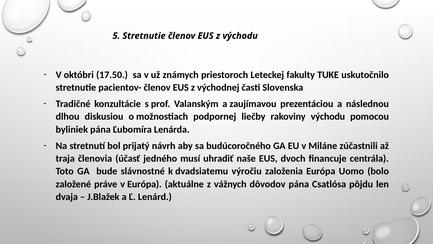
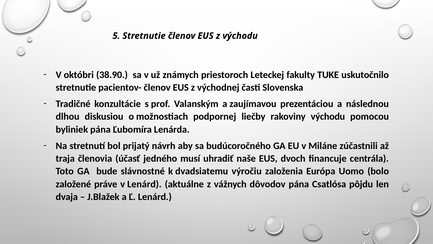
17.50: 17.50 -> 38.90 (112, 75)
v Európa: Európa -> Lenárd (144, 184)
